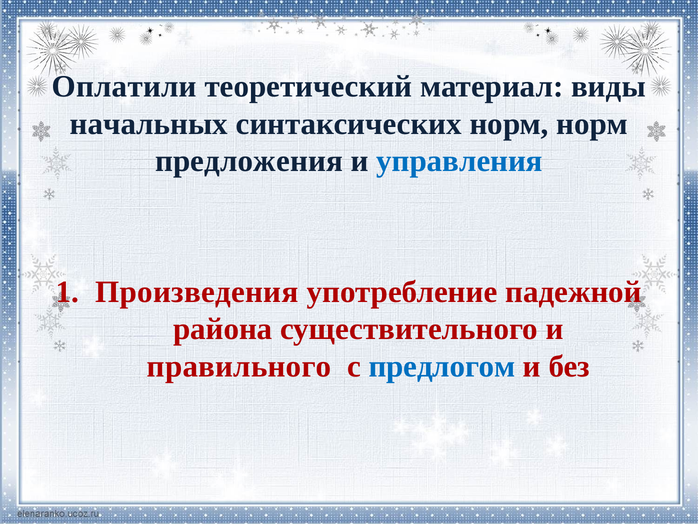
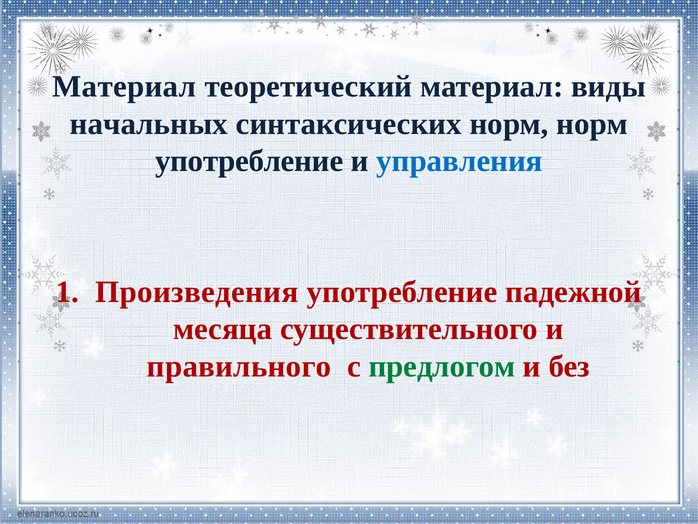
Оплатили: Оплатили -> Материал (124, 86)
предложения: предложения -> употребление (249, 161)
района: района -> месяца (223, 329)
предлогом colour: blue -> green (442, 366)
